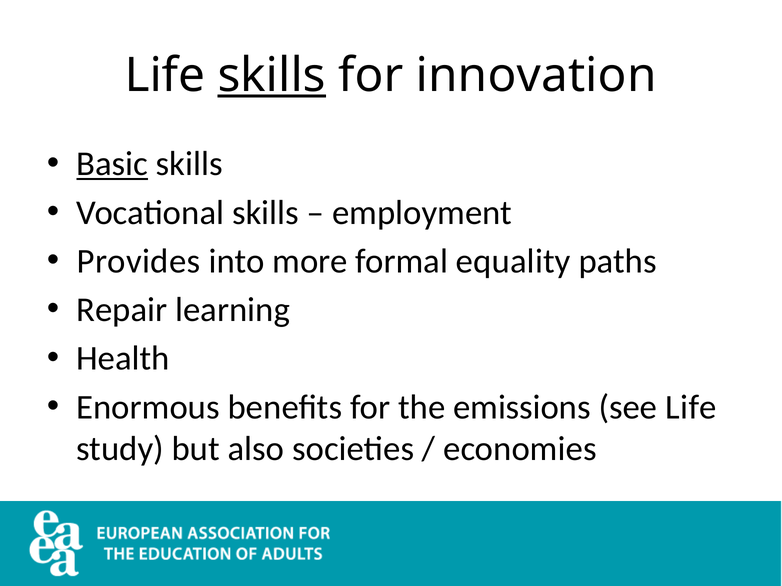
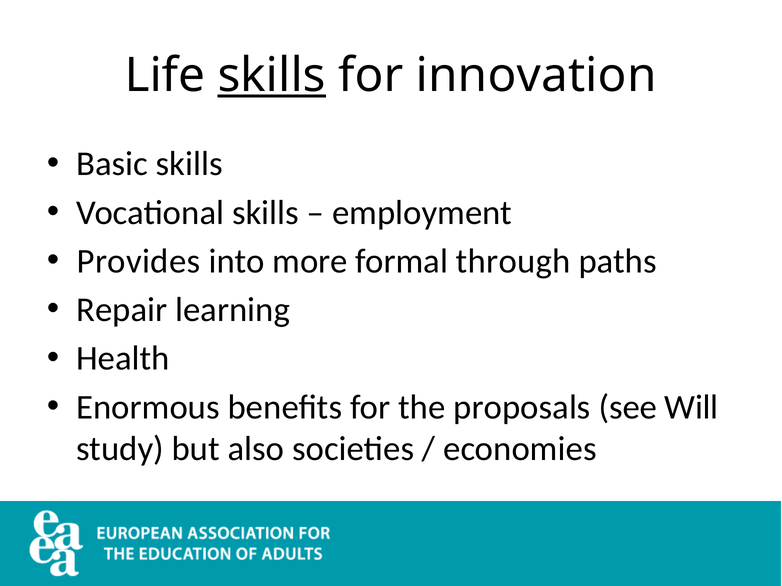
Basic underline: present -> none (112, 164)
equality: equality -> through (513, 261)
emissions: emissions -> proposals (522, 407)
see Life: Life -> Will (691, 407)
